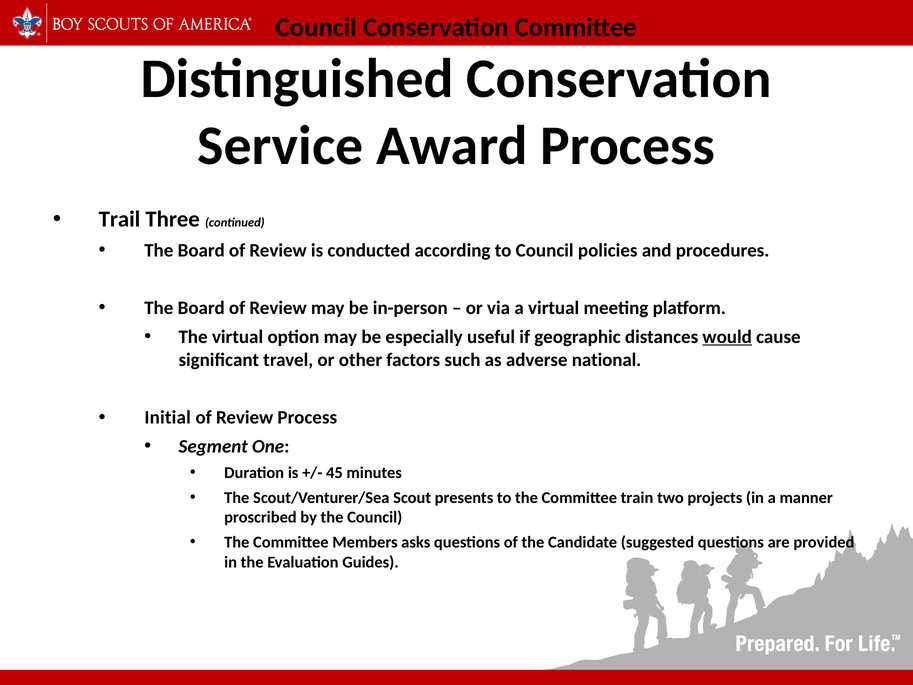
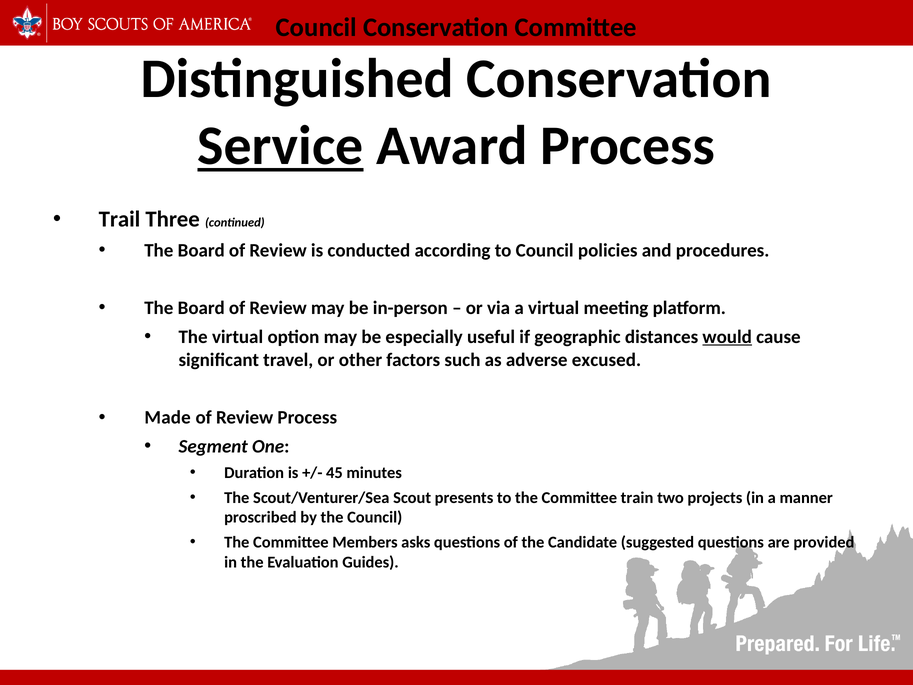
Service underline: none -> present (280, 146)
national: national -> excused (606, 360)
Initial: Initial -> Made (168, 417)
